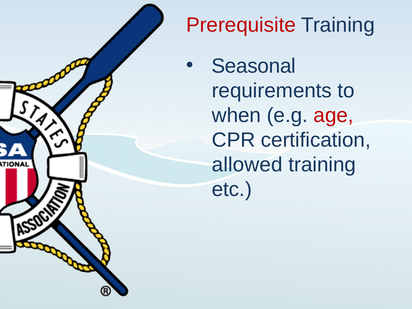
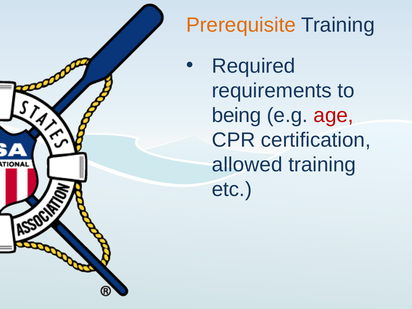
Prerequisite colour: red -> orange (241, 25)
Seasonal: Seasonal -> Required (254, 66)
when: when -> being (237, 115)
